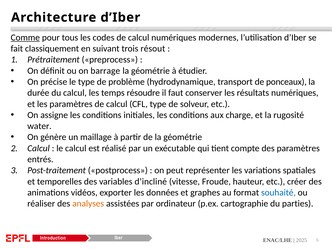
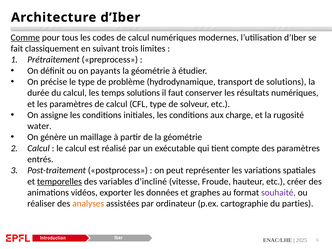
résout: résout -> limites (153, 49)
barrage: barrage -> payants (105, 71)
de ponceaux: ponceaux -> solutions (286, 82)
temps résoudre: résoudre -> solutions (143, 93)
temporelles underline: none -> present (59, 181)
souhaité colour: blue -> purple (278, 193)
